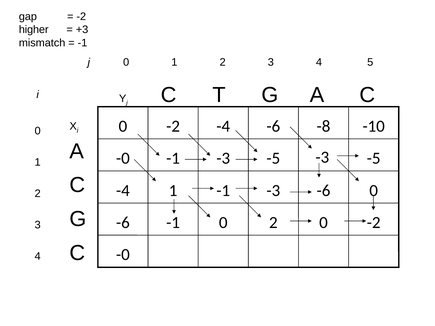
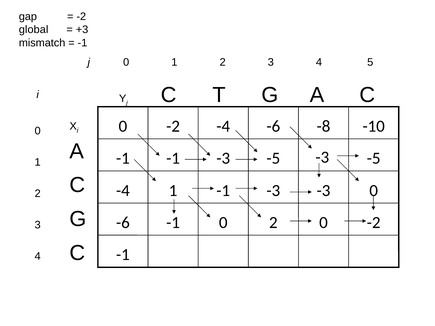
higher: higher -> global (34, 30)
-0: -0 -> -1 (123, 159)
-6: -6 -> -3 (324, 191)
-0: -0 -> -1 (123, 255)
